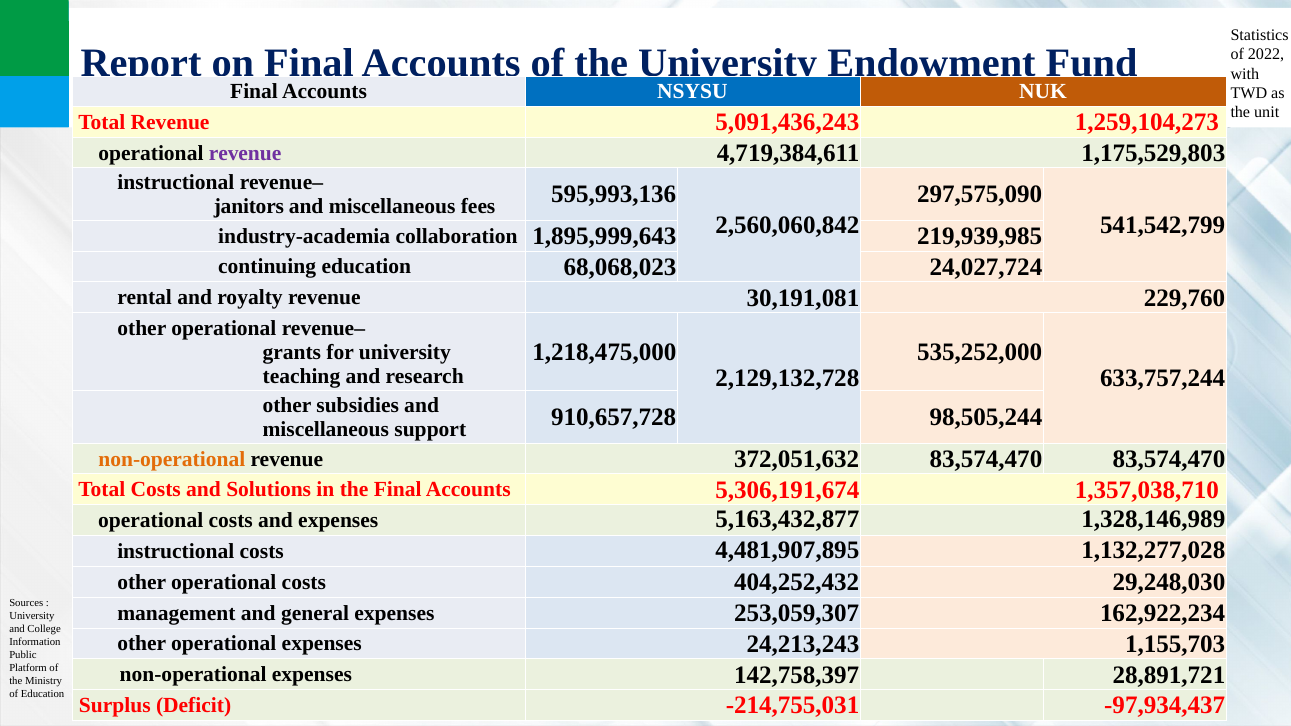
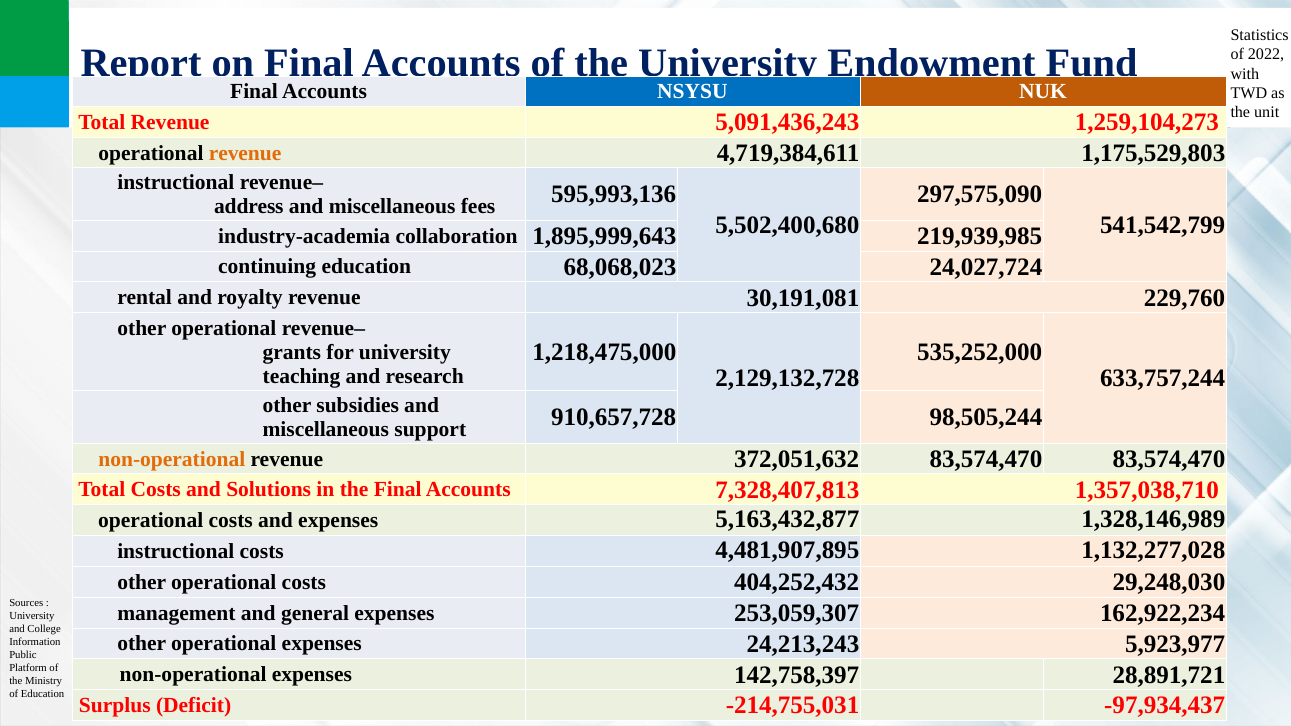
revenue colour: purple -> orange (245, 153)
janitors: janitors -> address (249, 206)
2,560,060,842: 2,560,060,842 -> 5,502,400,680 (787, 225)
5,306,191,674: 5,306,191,674 -> 7,328,407,813 (787, 490)
1,155,703: 1,155,703 -> 5,923,977 (1175, 644)
